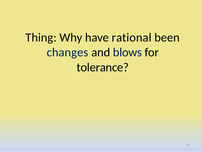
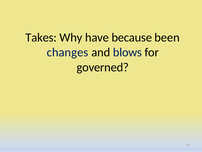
Thing: Thing -> Takes (41, 37)
rational: rational -> because (132, 37)
tolerance: tolerance -> governed (103, 67)
